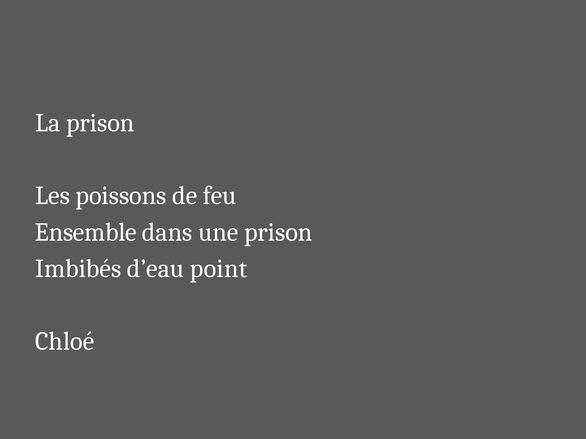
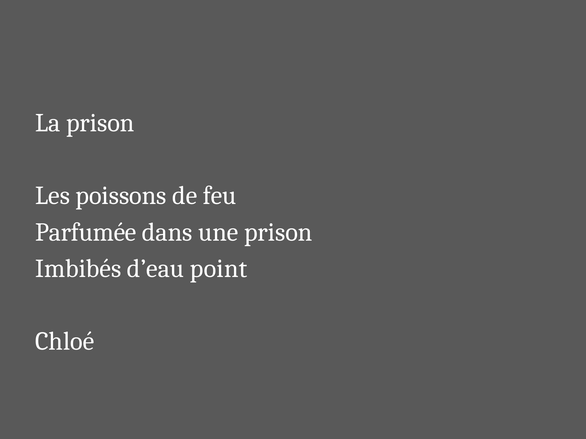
Ensemble: Ensemble -> Parfumée (86, 232)
